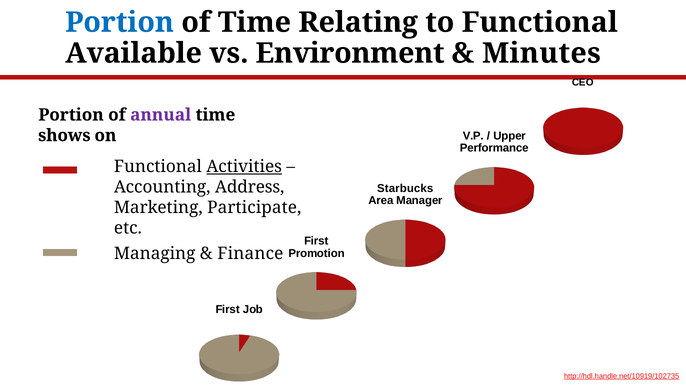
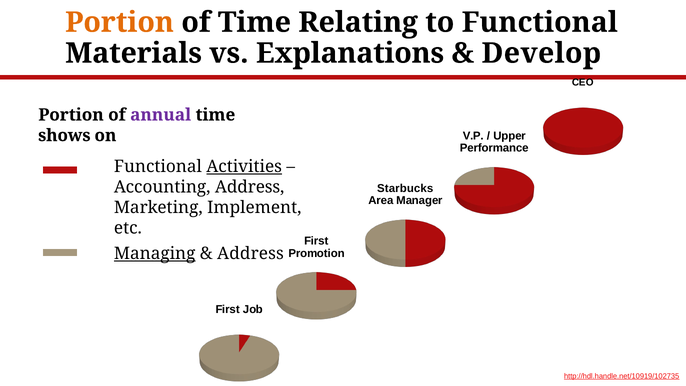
Portion colour: blue -> orange (120, 22)
Available: Available -> Materials (134, 53)
Environment: Environment -> Explanations (350, 53)
Minutes: Minutes -> Develop (541, 53)
Participate: Participate -> Implement (254, 208)
Managing underline: none -> present (155, 253)
Finance: Finance -> Address (250, 253)
